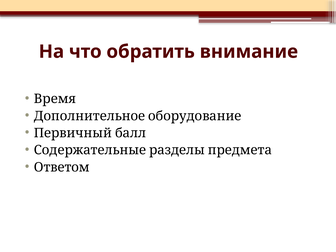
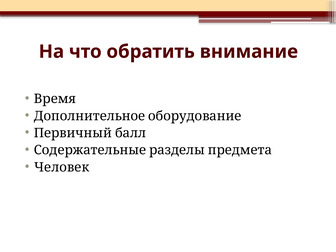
Ответом: Ответом -> Человек (62, 167)
